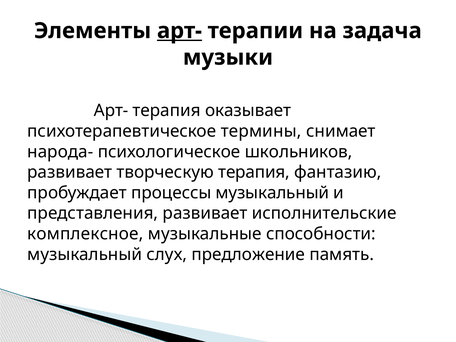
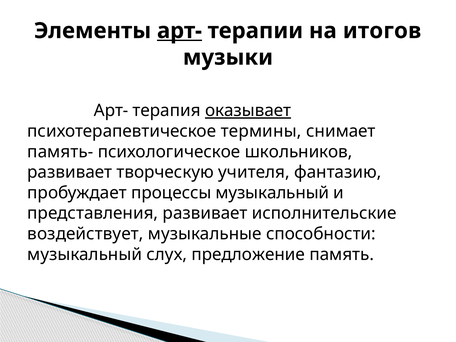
задача: задача -> итогов (382, 31)
оказывает underline: none -> present (248, 111)
народа-: народа- -> память- (60, 152)
творческую терапия: терапия -> учителя (254, 172)
комплексное: комплексное -> воздействует (85, 234)
